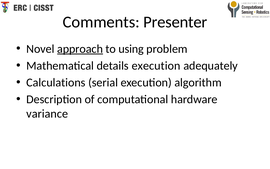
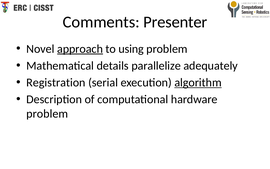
details execution: execution -> parallelize (156, 66)
Calculations: Calculations -> Registration (56, 82)
algorithm underline: none -> present (198, 82)
variance: variance -> problem (47, 114)
